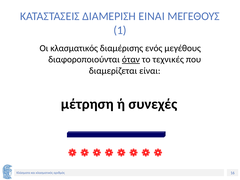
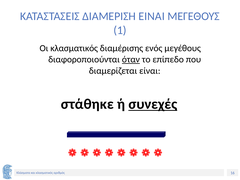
τεχνικές: τεχνικές -> επίπεδο (168, 60)
μέτρηση: μέτρηση -> στάθηκε (87, 104)
συνεχές underline: none -> present (153, 104)
